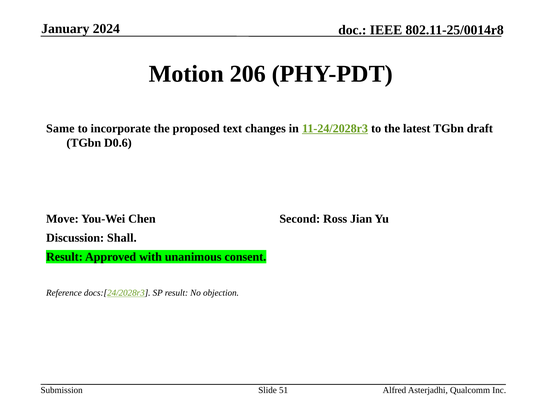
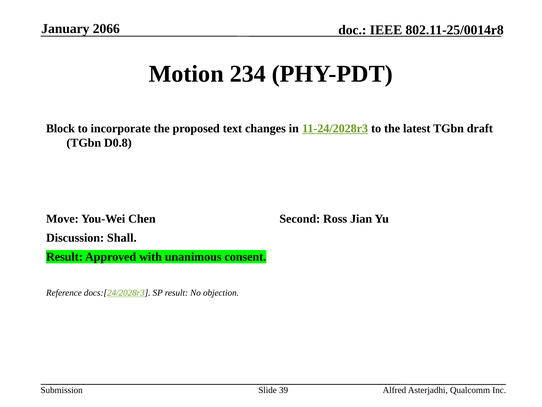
2024: 2024 -> 2066 (106, 29)
206: 206 -> 234 (248, 74)
Same: Same -> Block (60, 128)
D0.6: D0.6 -> D0.8 (118, 143)
51: 51 -> 39 (284, 390)
